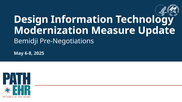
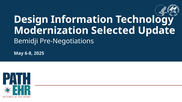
Measure: Measure -> Selected (113, 31)
